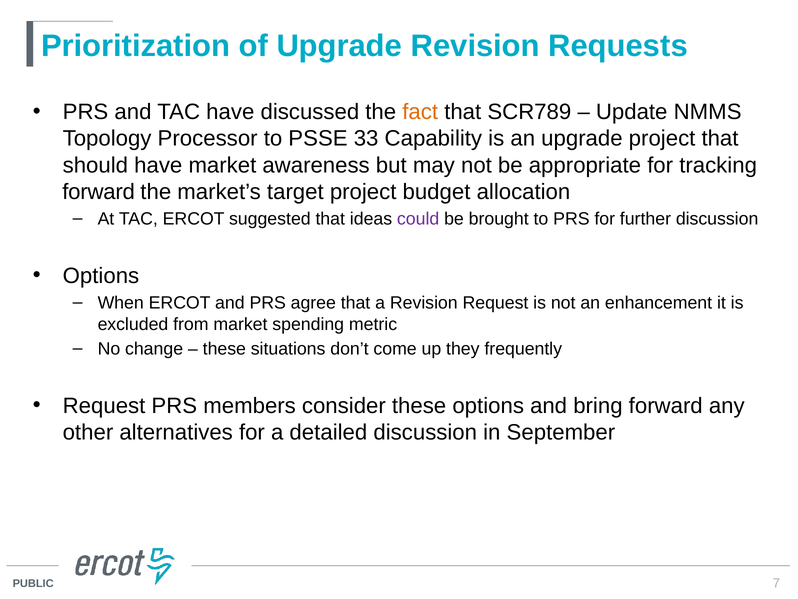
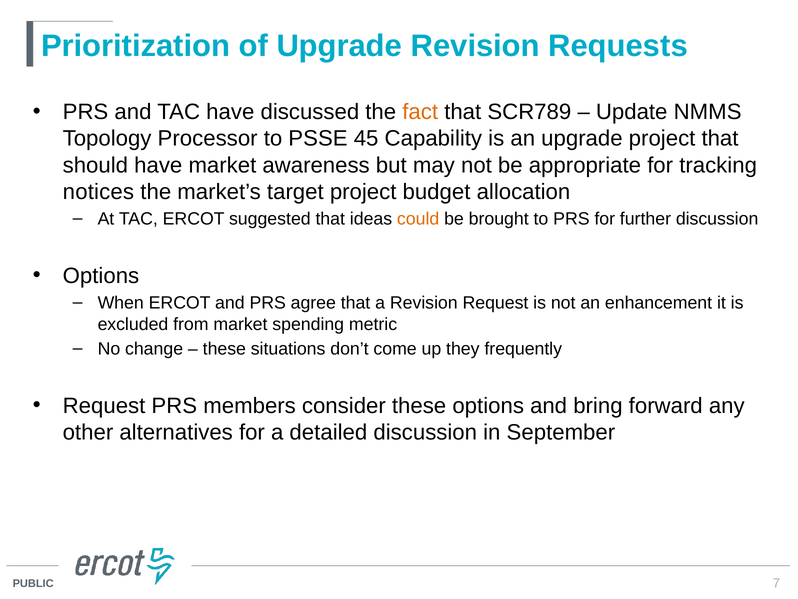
33: 33 -> 45 (366, 138)
forward: forward -> notices (98, 192)
could colour: purple -> orange (418, 219)
